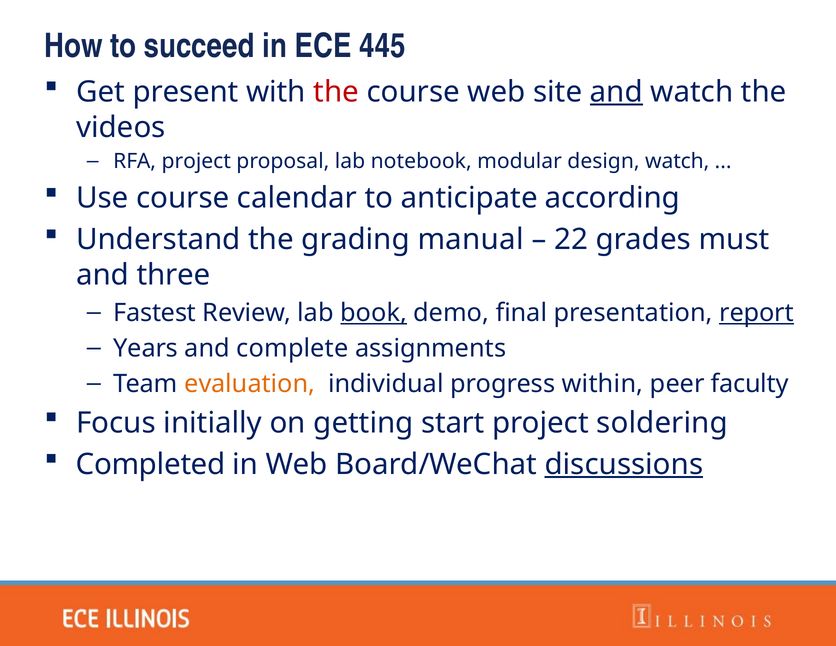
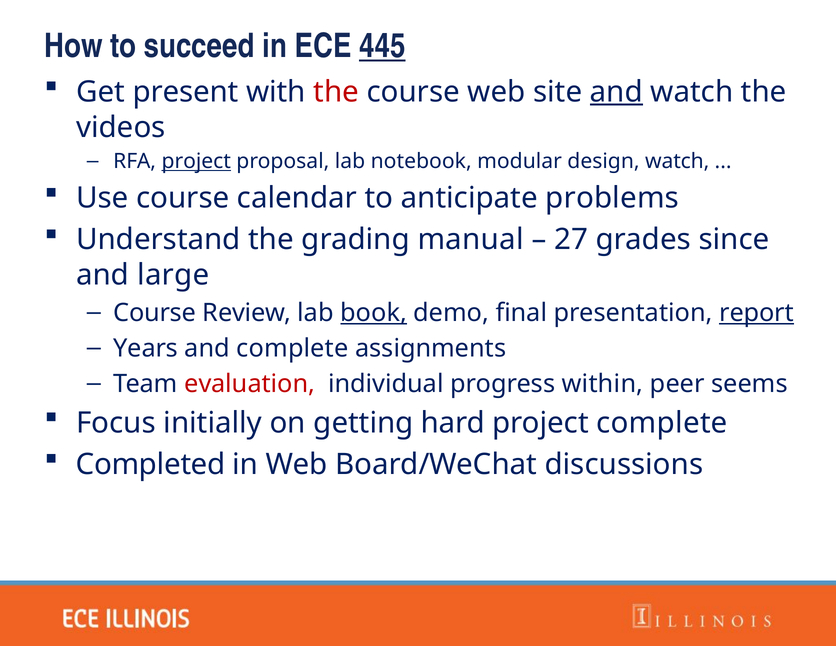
445 underline: none -> present (382, 46)
project underline: none -> present (196, 161)
according: according -> problems (612, 198)
22: 22 -> 27 (571, 240)
must: must -> since (734, 240)
three: three -> large (173, 275)
Fastest: Fastest -> Course (155, 313)
evaluation colour: orange -> red (250, 384)
faculty: faculty -> seems (750, 384)
start: start -> hard (453, 423)
project soldering: soldering -> complete (662, 423)
discussions underline: present -> none (624, 464)
